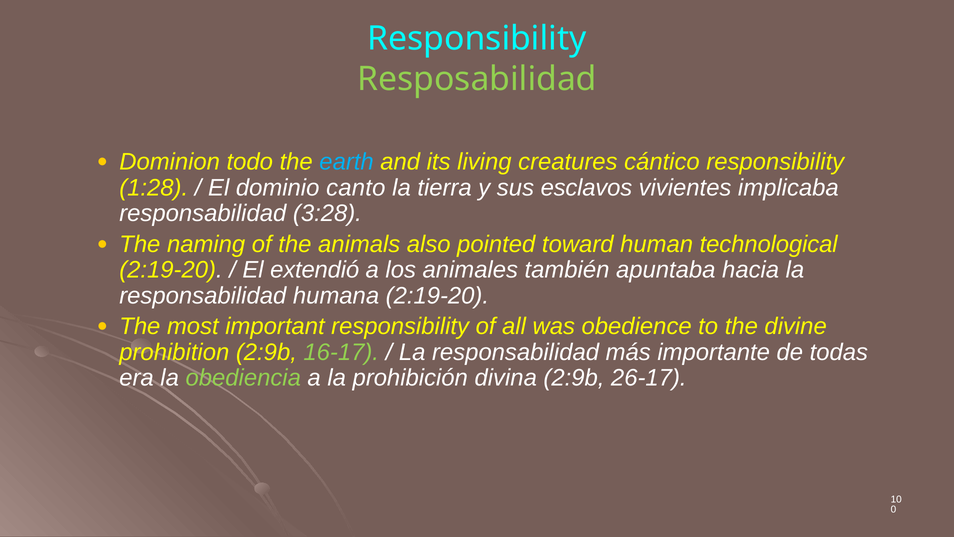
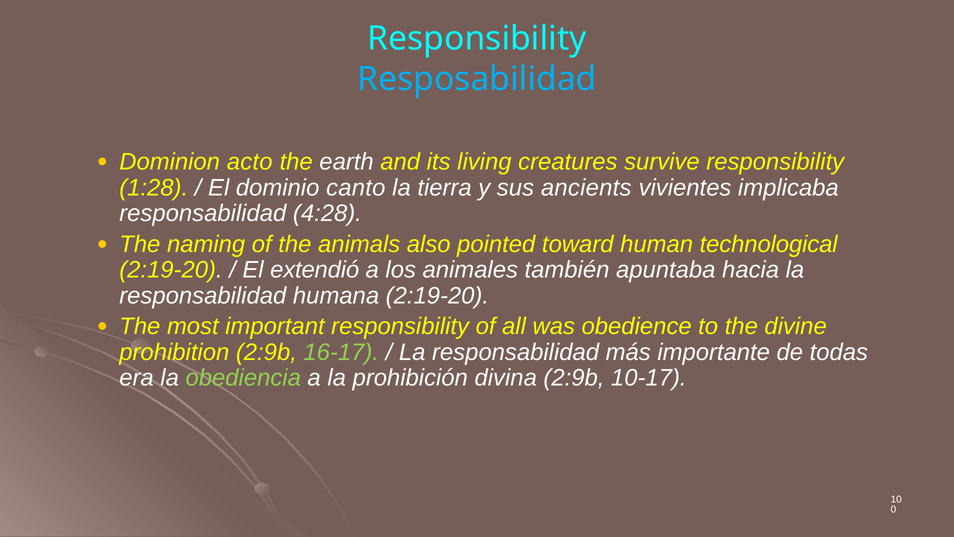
Resposabilidad colour: light green -> light blue (477, 79)
todo: todo -> acto (250, 162)
earth colour: light blue -> white (347, 162)
cántico: cántico -> survive (662, 162)
esclavos: esclavos -> ancients (586, 188)
3:28: 3:28 -> 4:28 (327, 213)
26-17: 26-17 -> 10-17 (649, 378)
